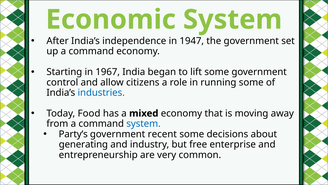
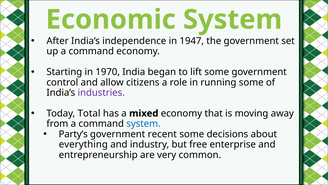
1967: 1967 -> 1970 (108, 72)
industries colour: blue -> purple (101, 92)
Food: Food -> Total (89, 113)
generating: generating -> everything (83, 144)
